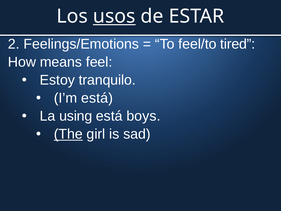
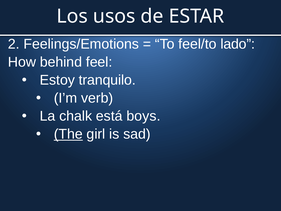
usos underline: present -> none (114, 16)
tired: tired -> lado (238, 44)
means: means -> behind (61, 62)
I’m está: está -> verb (97, 98)
using: using -> chalk (76, 116)
